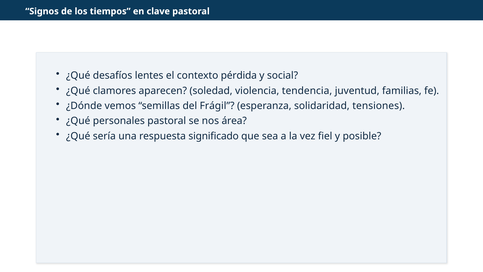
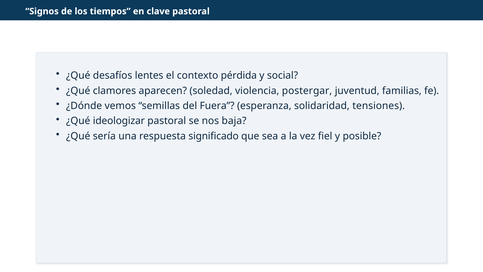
tendencia: tendencia -> postergar (307, 91)
Frágil: Frágil -> Fuera (217, 106)
personales: personales -> ideologizar (119, 121)
área: área -> baja (234, 121)
